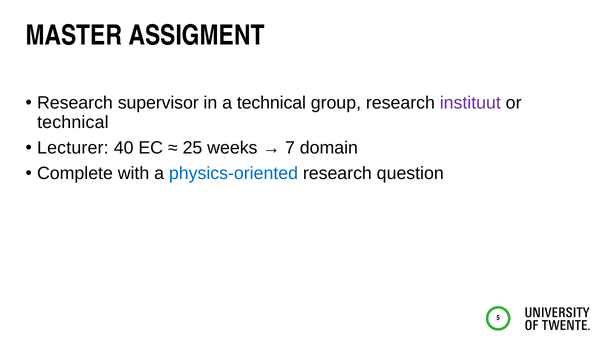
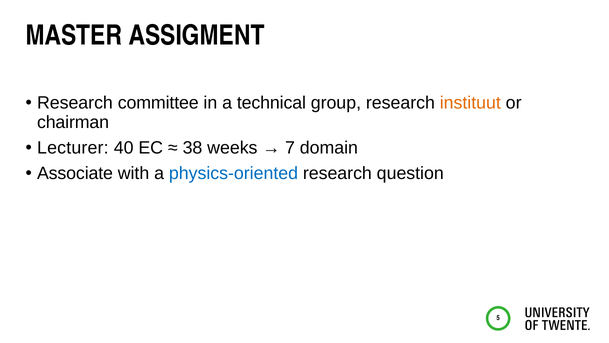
supervisor: supervisor -> committee (158, 103)
instituut colour: purple -> orange (470, 103)
technical: technical -> chairman (73, 122)
25: 25 -> 38 (193, 148)
Complete: Complete -> Associate (75, 173)
